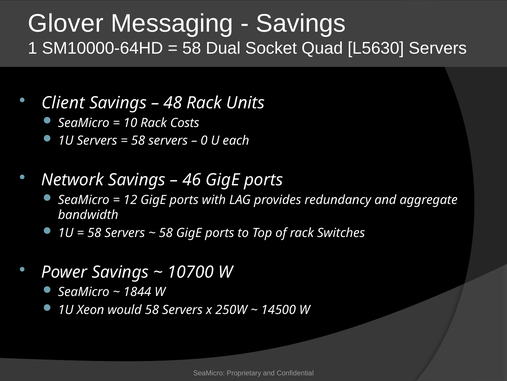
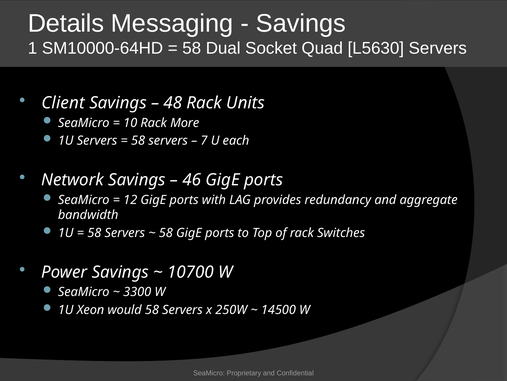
Glover: Glover -> Details (66, 23)
Costs: Costs -> More (185, 123)
0: 0 -> 7 (204, 140)
1844: 1844 -> 3300 (137, 292)
